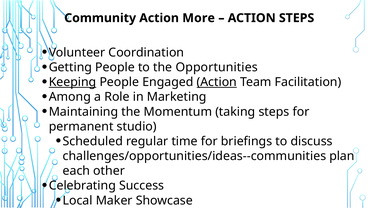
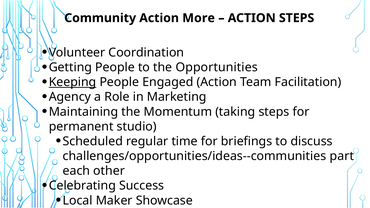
Action underline: present -> none (217, 82)
Among: Among -> Agency (70, 97)
plan: plan -> part (342, 156)
